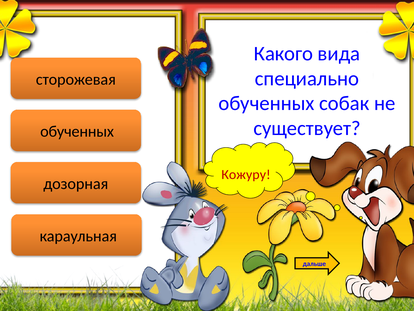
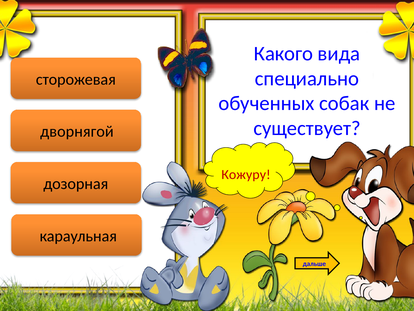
обученных: обученных -> дворнягой (77, 131)
